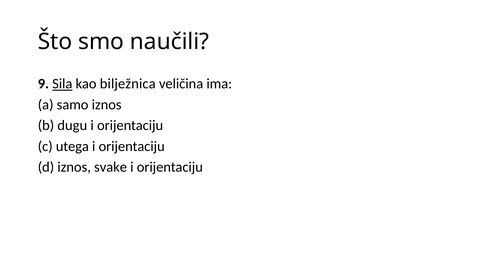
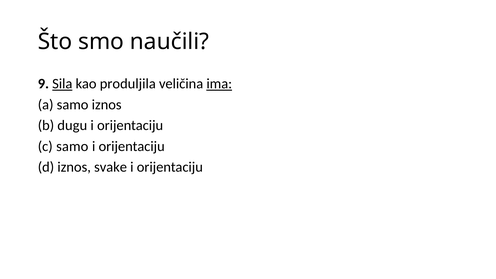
bilježnica: bilježnica -> produljila (128, 84)
ima underline: none -> present (219, 84)
c utega: utega -> samo (72, 146)
